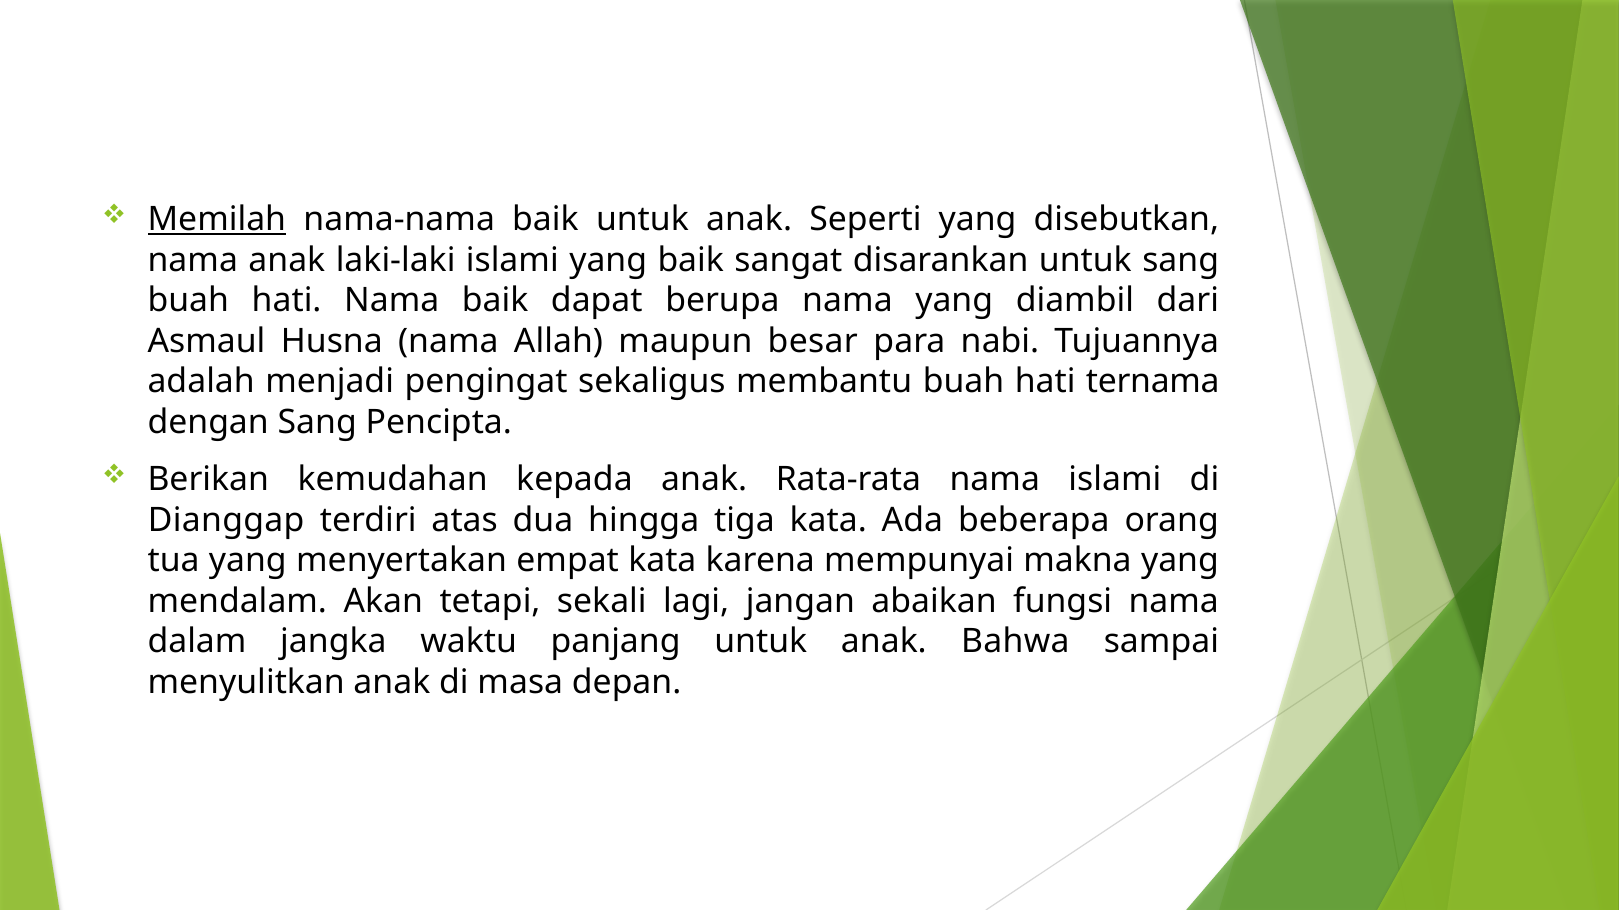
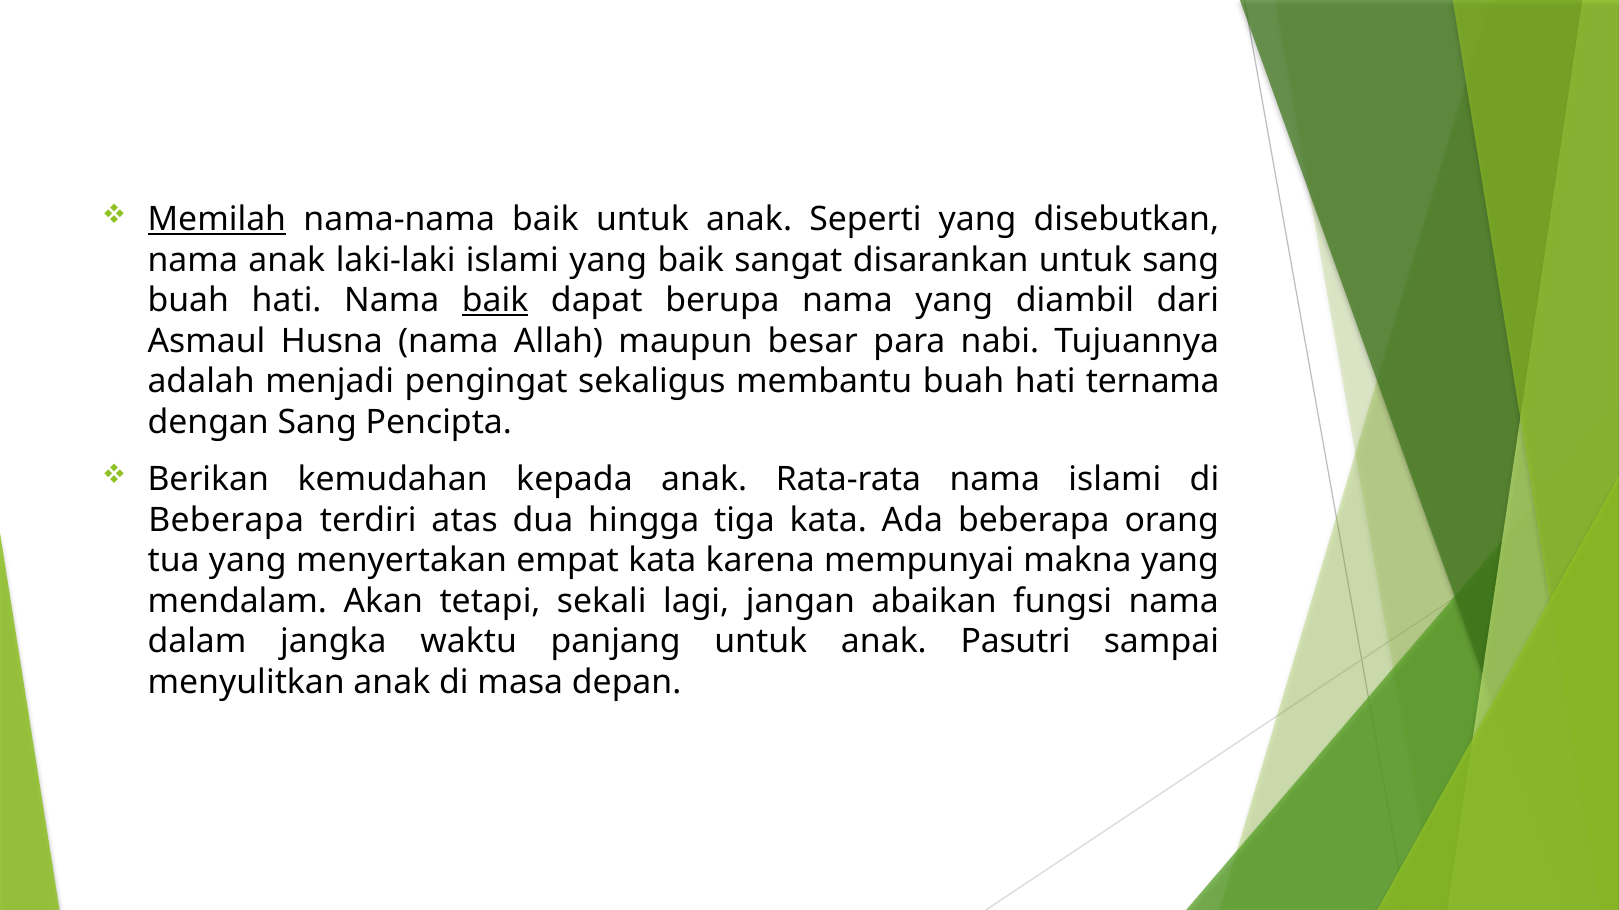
baik underline: none -> present (495, 301)
Dianggap: Dianggap -> Beberapa (226, 520)
Bahwa: Bahwa -> Pasutri (1016, 642)
